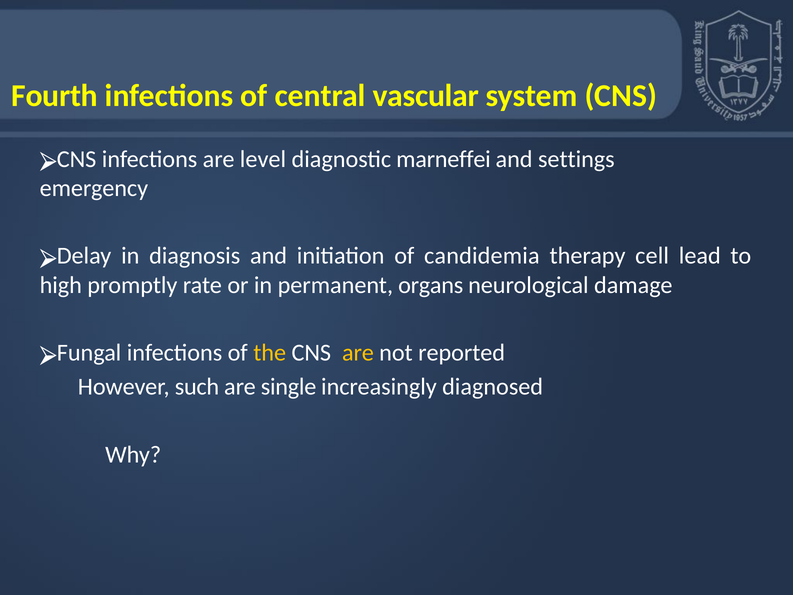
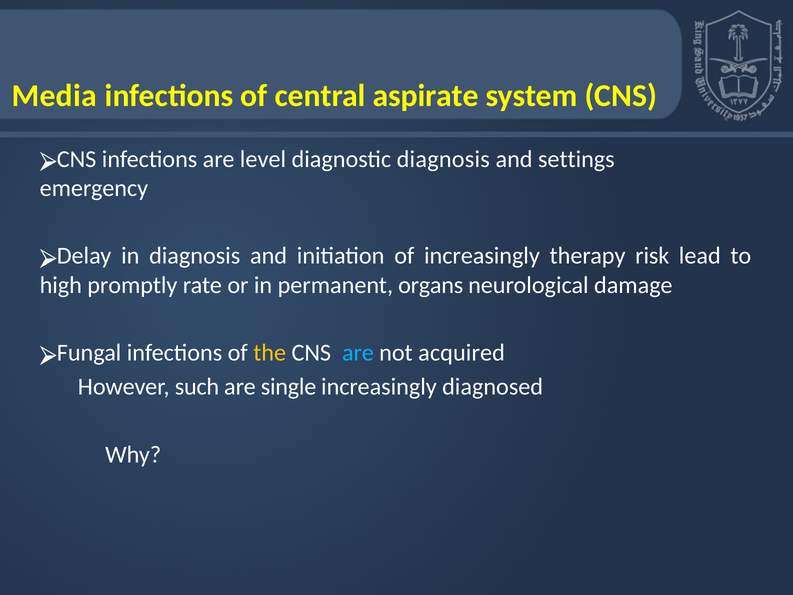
Fourth: Fourth -> Media (54, 96)
vascular: vascular -> aspirate (426, 96)
diagnostic marneffei: marneffei -> diagnosis (443, 159)
of candidemia: candidemia -> increasingly (482, 256)
cell: cell -> risk (652, 256)
are colour: yellow -> light blue (358, 353)
reported: reported -> acquired (462, 353)
